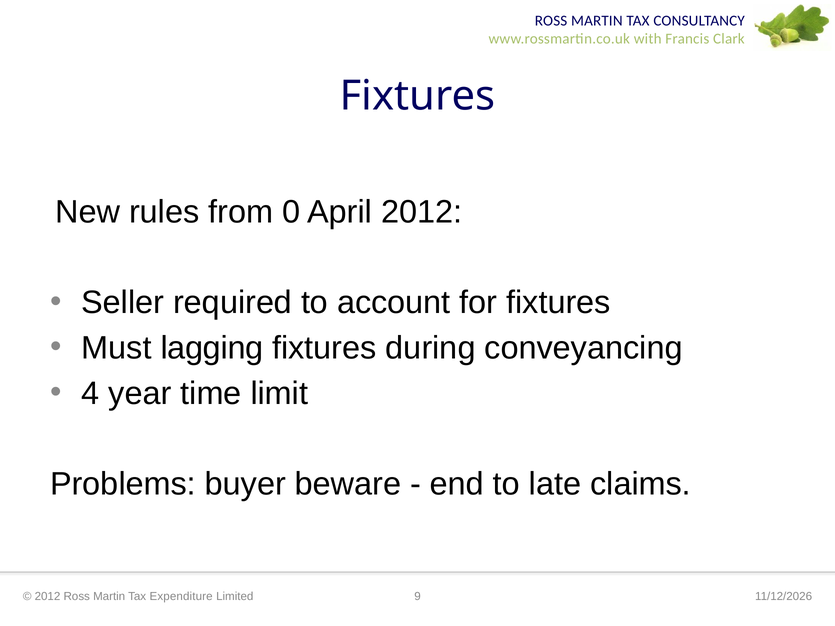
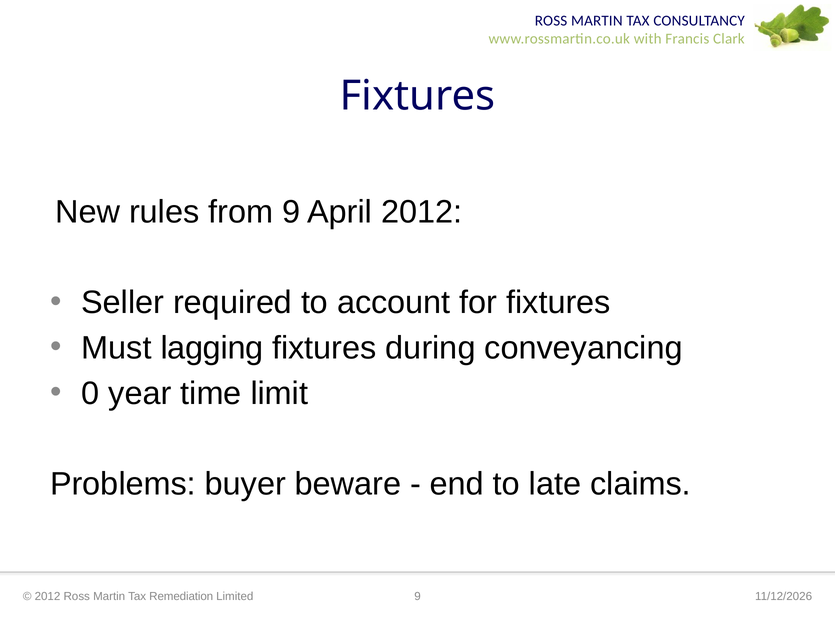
from 0: 0 -> 9 (291, 212)
4: 4 -> 0 (90, 394)
Expenditure: Expenditure -> Remediation (181, 597)
